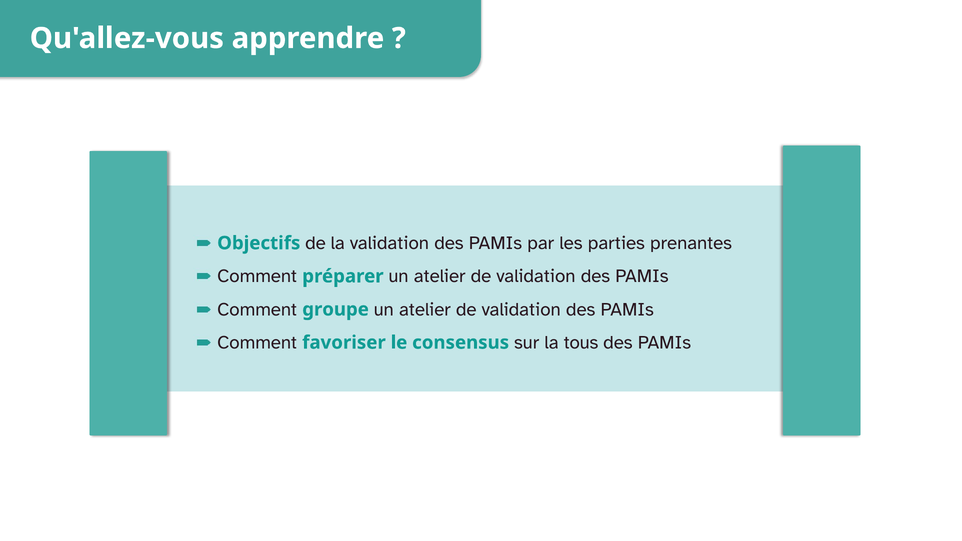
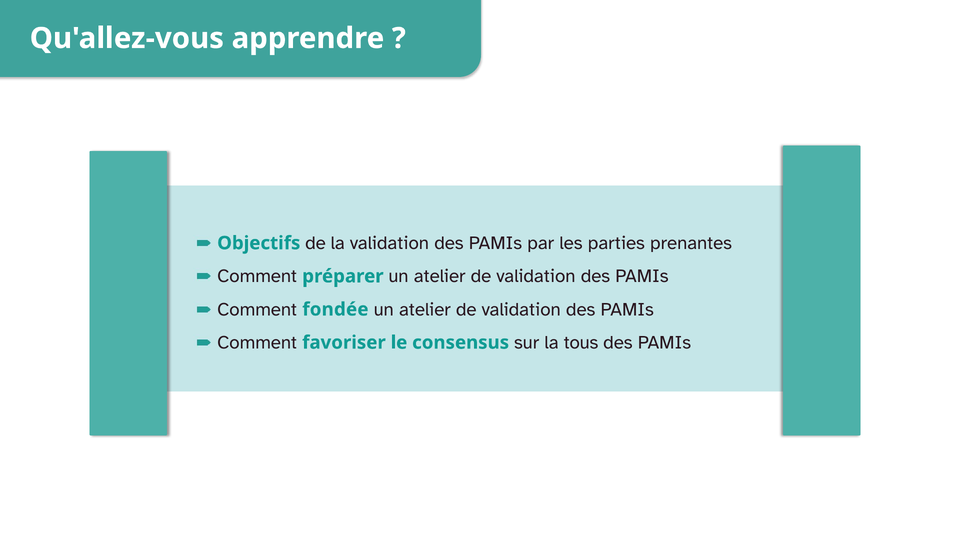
groupe: groupe -> fondée (335, 309)
